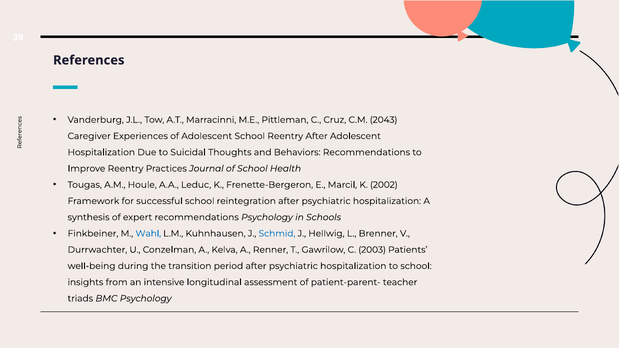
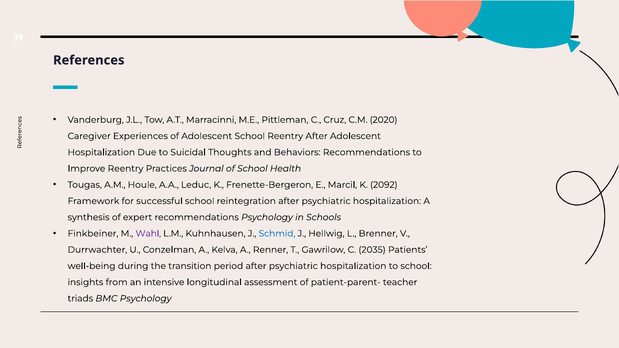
2043: 2043 -> 2020 (384, 120)
2002: 2002 -> 2092 (384, 185)
Wahl colour: blue -> purple (148, 234)
2003: 2003 -> 2035 (372, 250)
